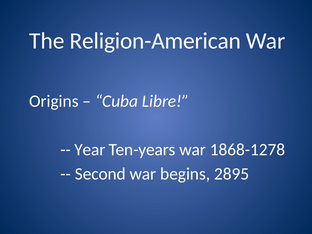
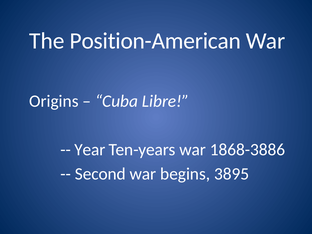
Religion-American: Religion-American -> Position-American (155, 41)
1868-1278: 1868-1278 -> 1868-3886 (248, 150)
2895: 2895 -> 3895 (232, 174)
